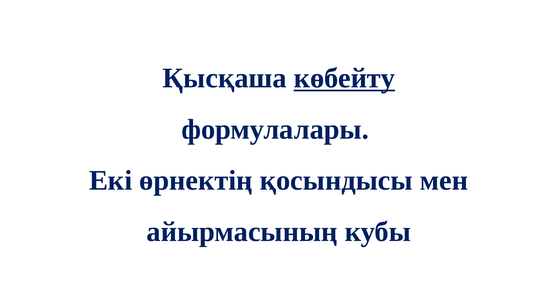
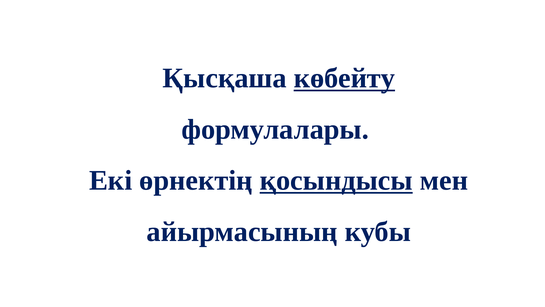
қосындысы underline: none -> present (336, 180)
